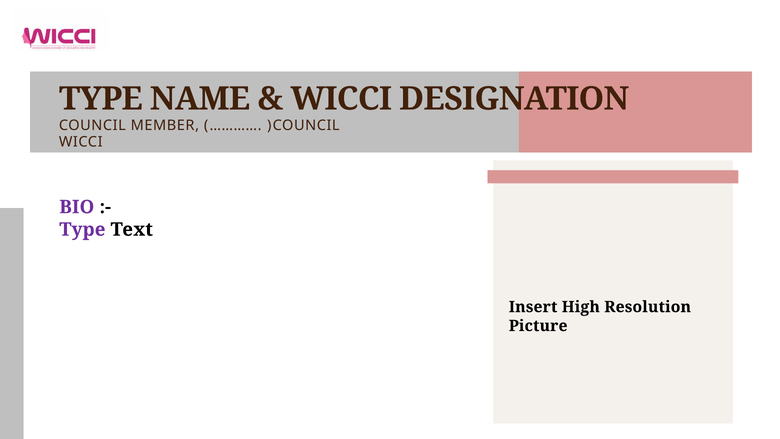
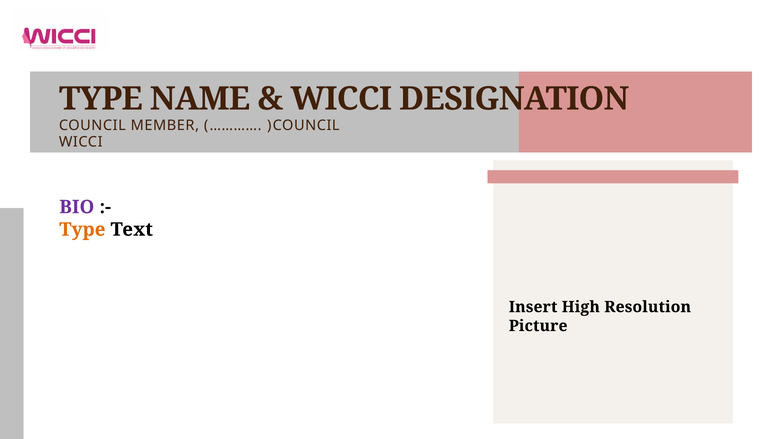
Type colour: purple -> orange (82, 229)
